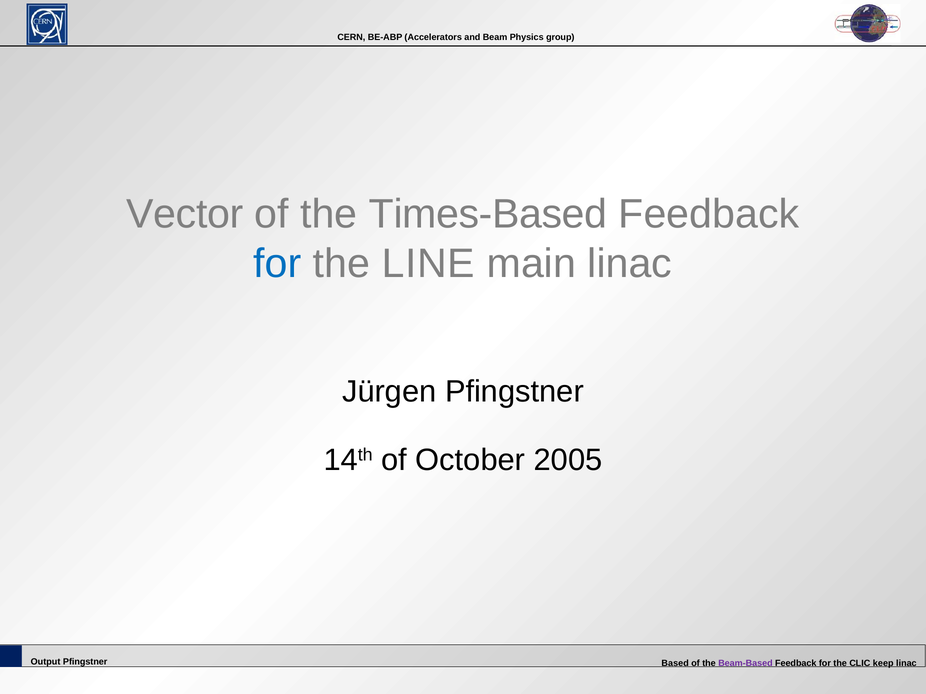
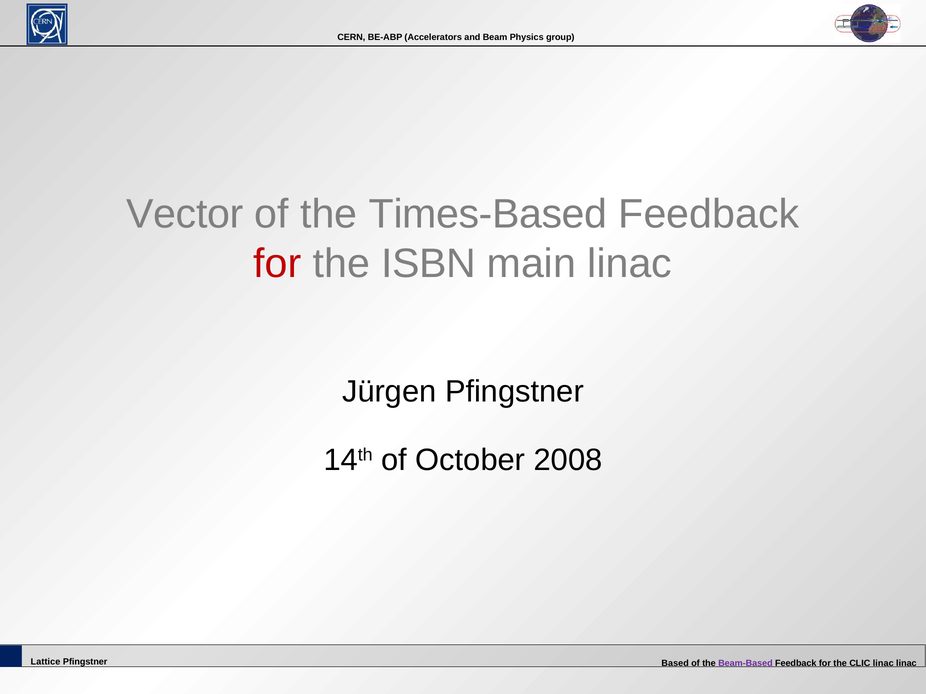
for colour: blue -> red (277, 264)
LINE: LINE -> ISBN (429, 264)
2005: 2005 -> 2008 (568, 460)
Output: Output -> Lattice (46, 662)
CLIC keep: keep -> linac (883, 664)
